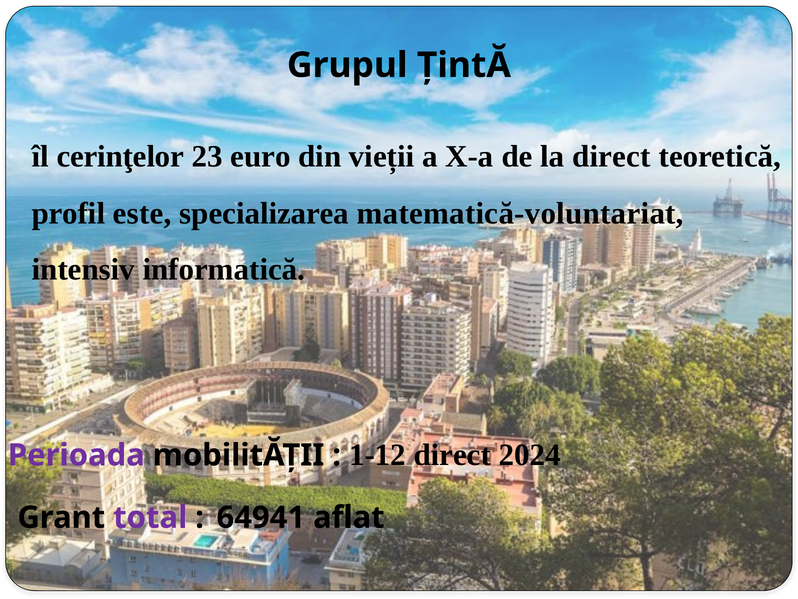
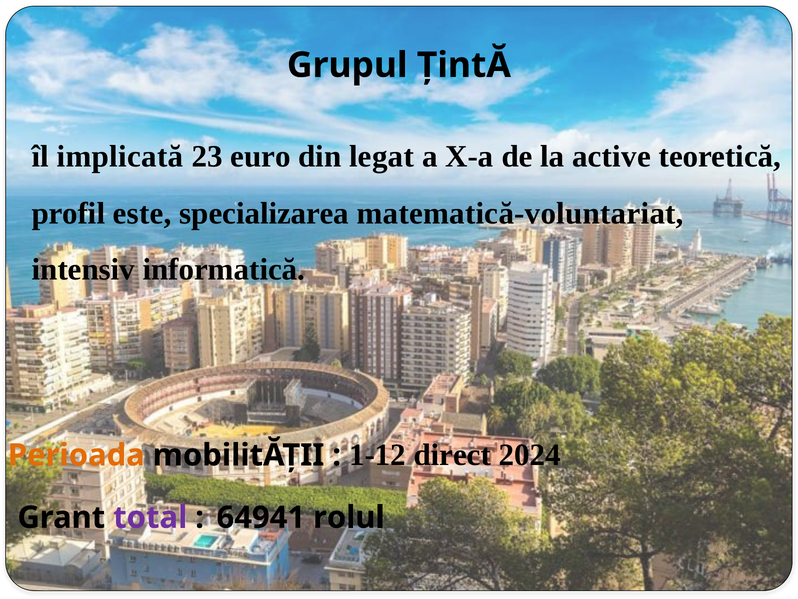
cerinţelor: cerinţelor -> implicată (120, 156)
vieții: vieții -> legat (382, 156)
la direct: direct -> active (611, 156)
Perioada colour: purple -> orange (76, 455)
aflat: aflat -> rolul (349, 517)
